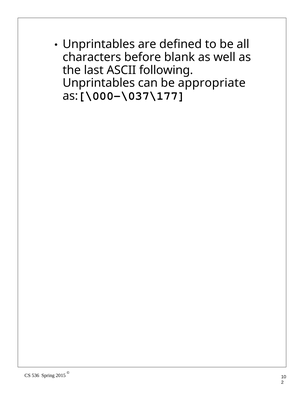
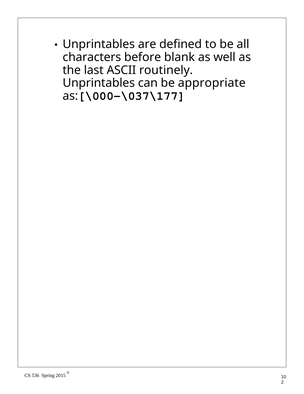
following: following -> routinely (166, 70)
